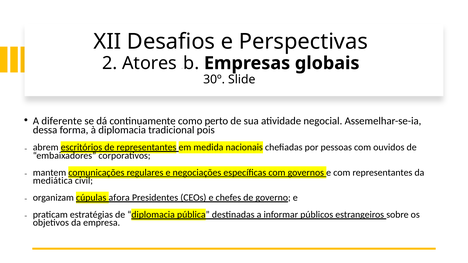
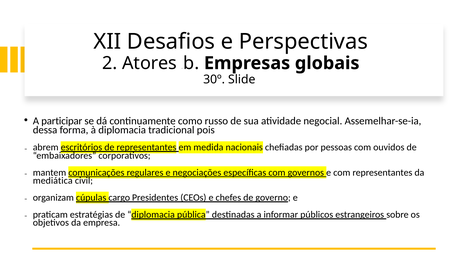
diferente: diferente -> participar (62, 121)
perto: perto -> russo (216, 121)
afora: afora -> cargo (119, 198)
